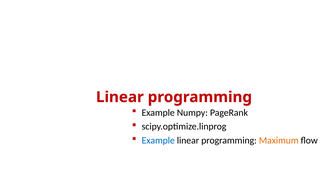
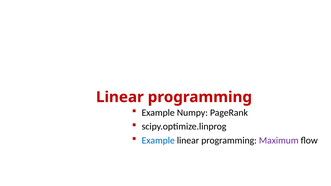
Maximum colour: orange -> purple (279, 141)
